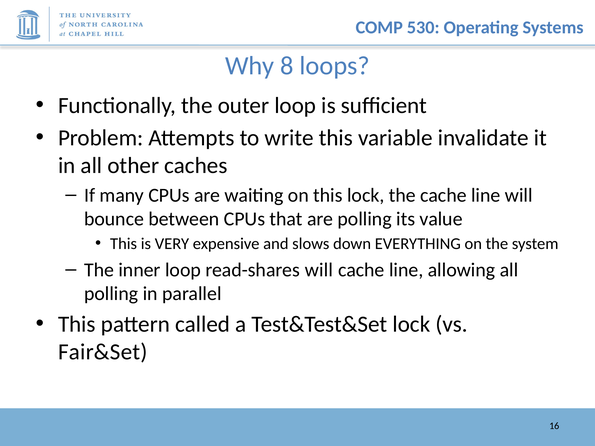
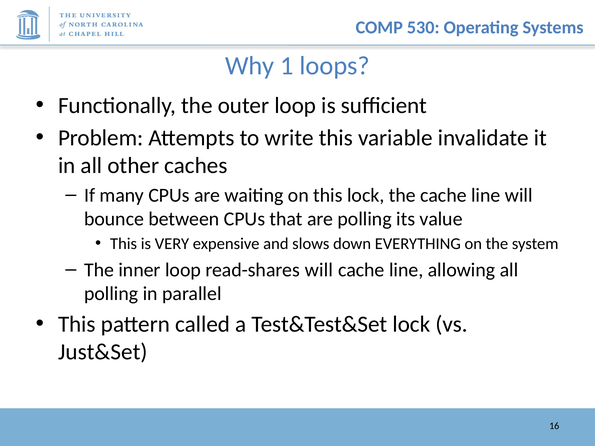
8: 8 -> 1 (287, 66)
Fair&Set: Fair&Set -> Just&Set (103, 352)
